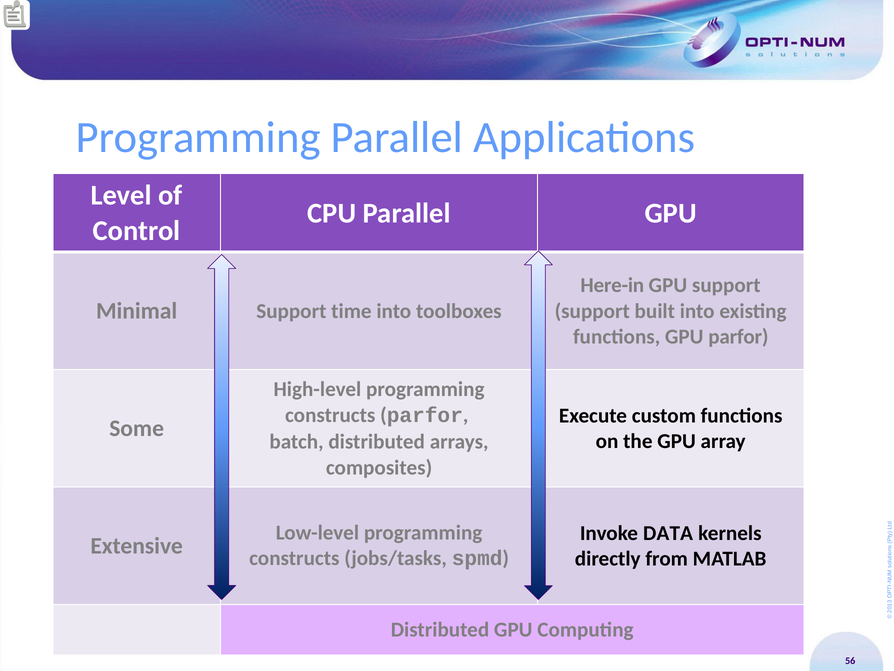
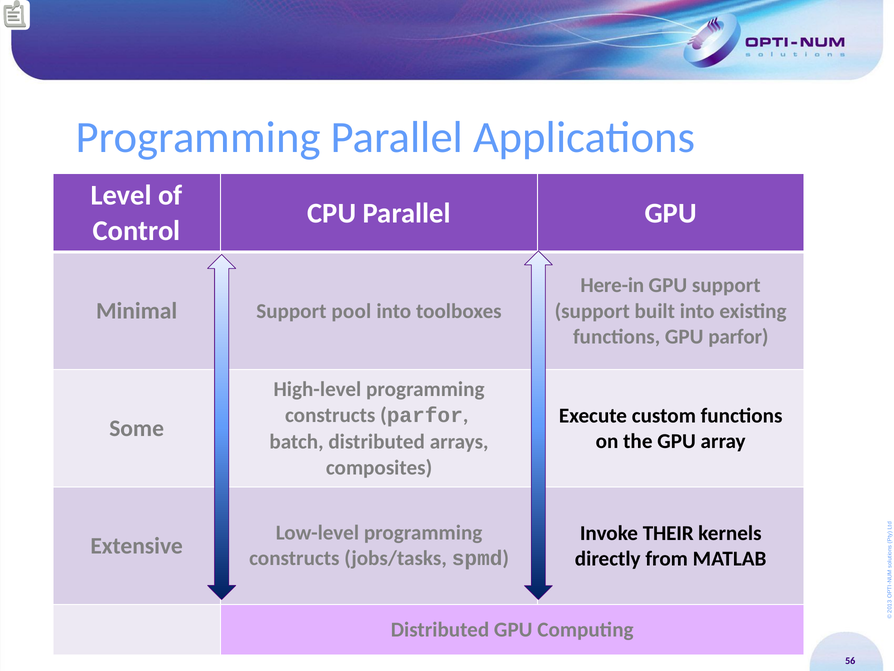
time: time -> pool (351, 311)
DATA: DATA -> THEIR (668, 533)
